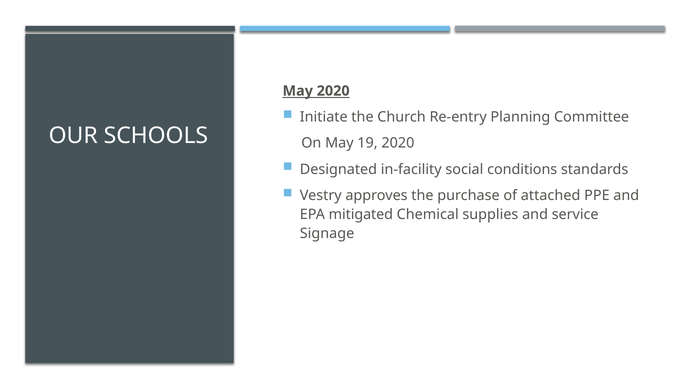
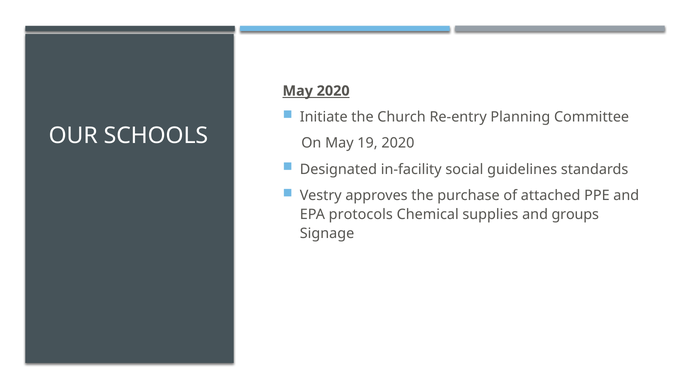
conditions: conditions -> guidelines (522, 169)
mitigated: mitigated -> protocols (361, 215)
service: service -> groups (575, 215)
